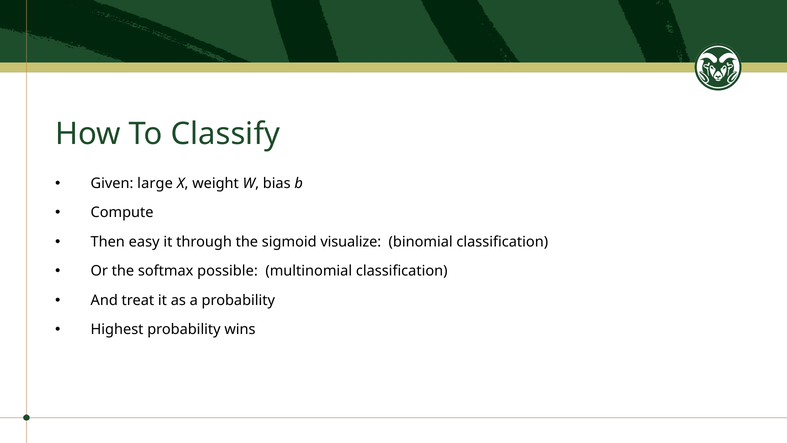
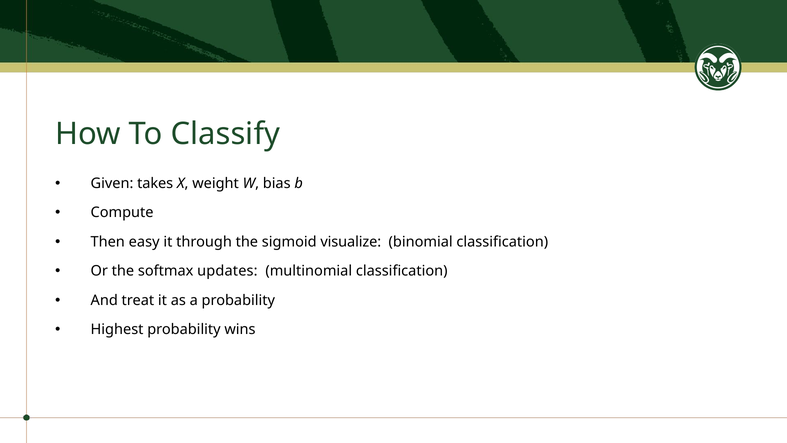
large: large -> takes (155, 183)
possible: possible -> updates (227, 271)
